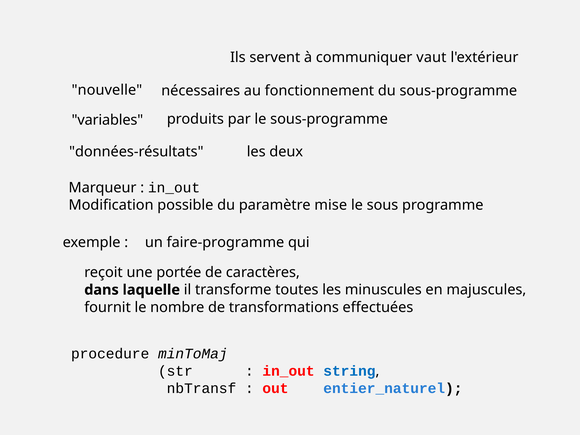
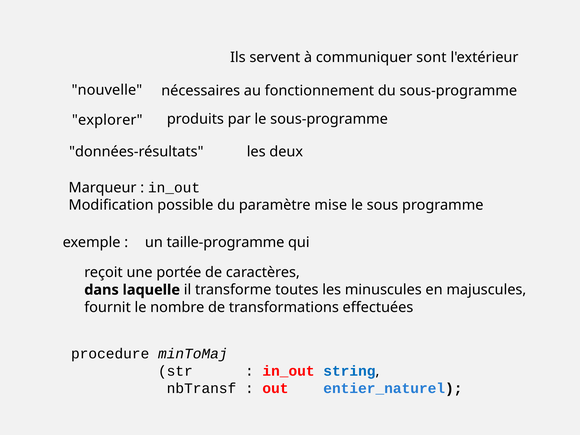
vaut: vaut -> sont (431, 57)
variables: variables -> explorer (107, 120)
faire-programme: faire-programme -> taille-programme (225, 242)
